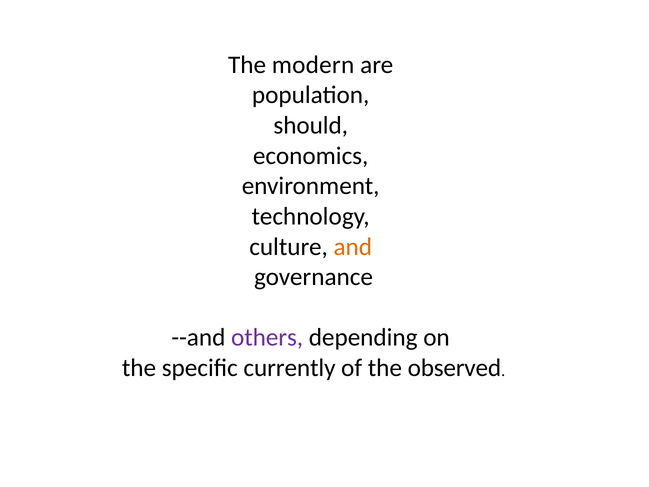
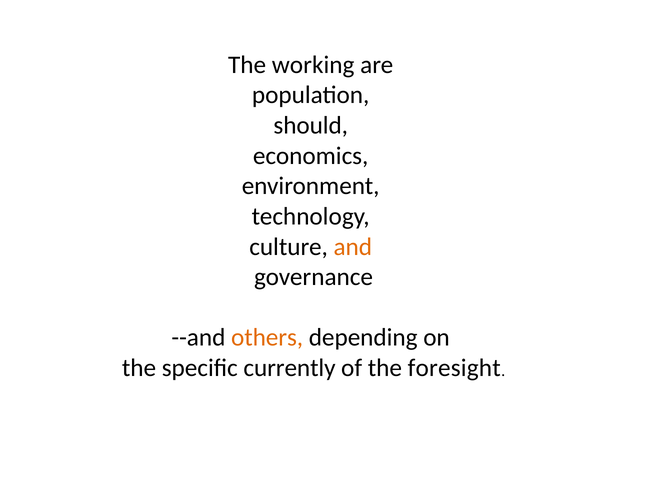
modern: modern -> working (313, 65)
others colour: purple -> orange (267, 337)
observed: observed -> foresight (454, 368)
